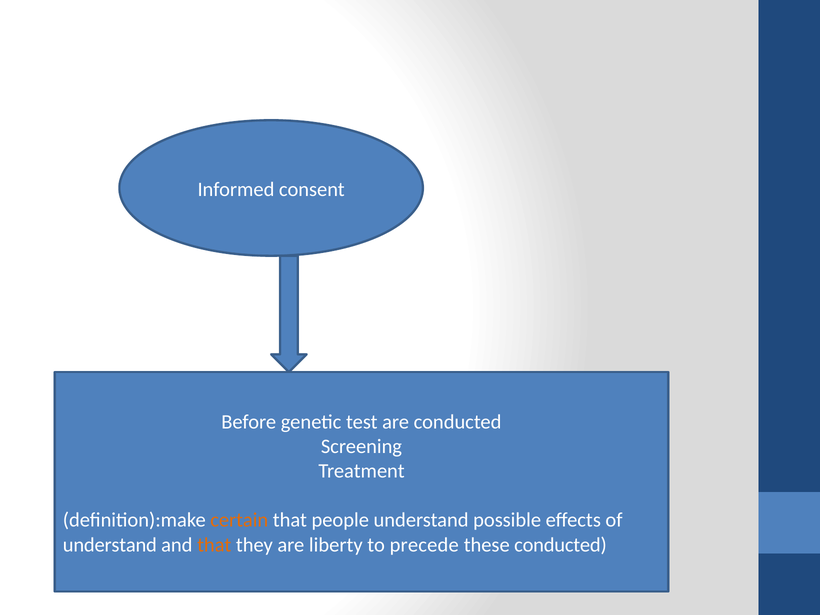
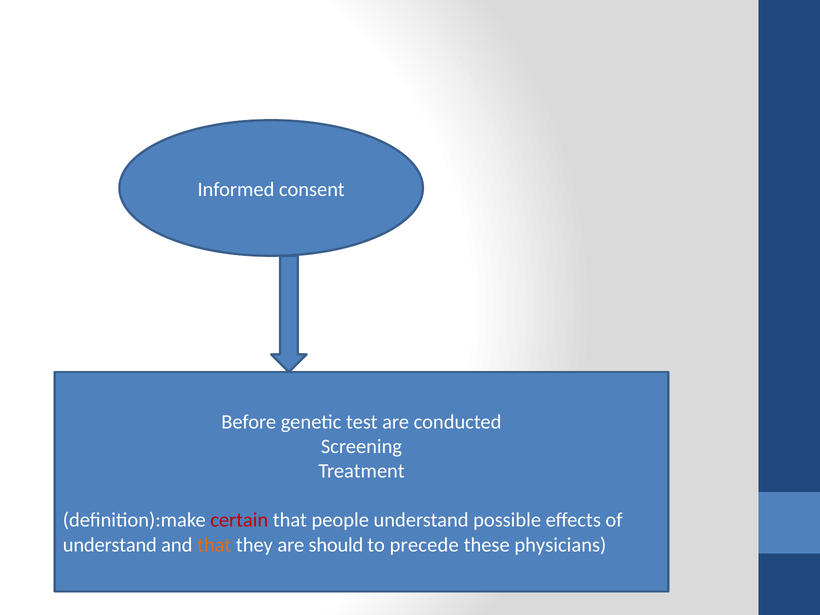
certain colour: orange -> red (239, 520)
liberty: liberty -> should (336, 545)
these conducted: conducted -> physicians (560, 545)
